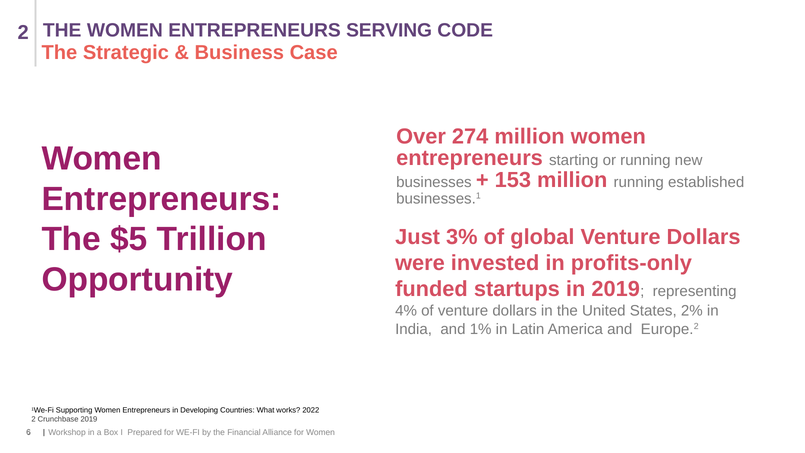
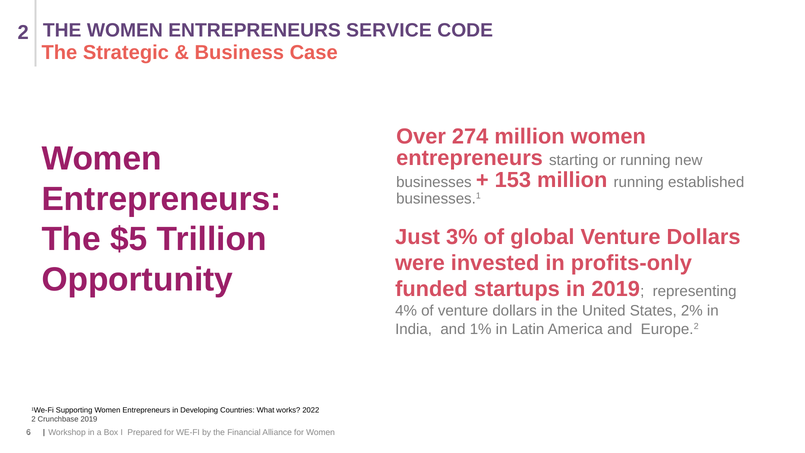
SERVING: SERVING -> SERVICE (389, 31)
